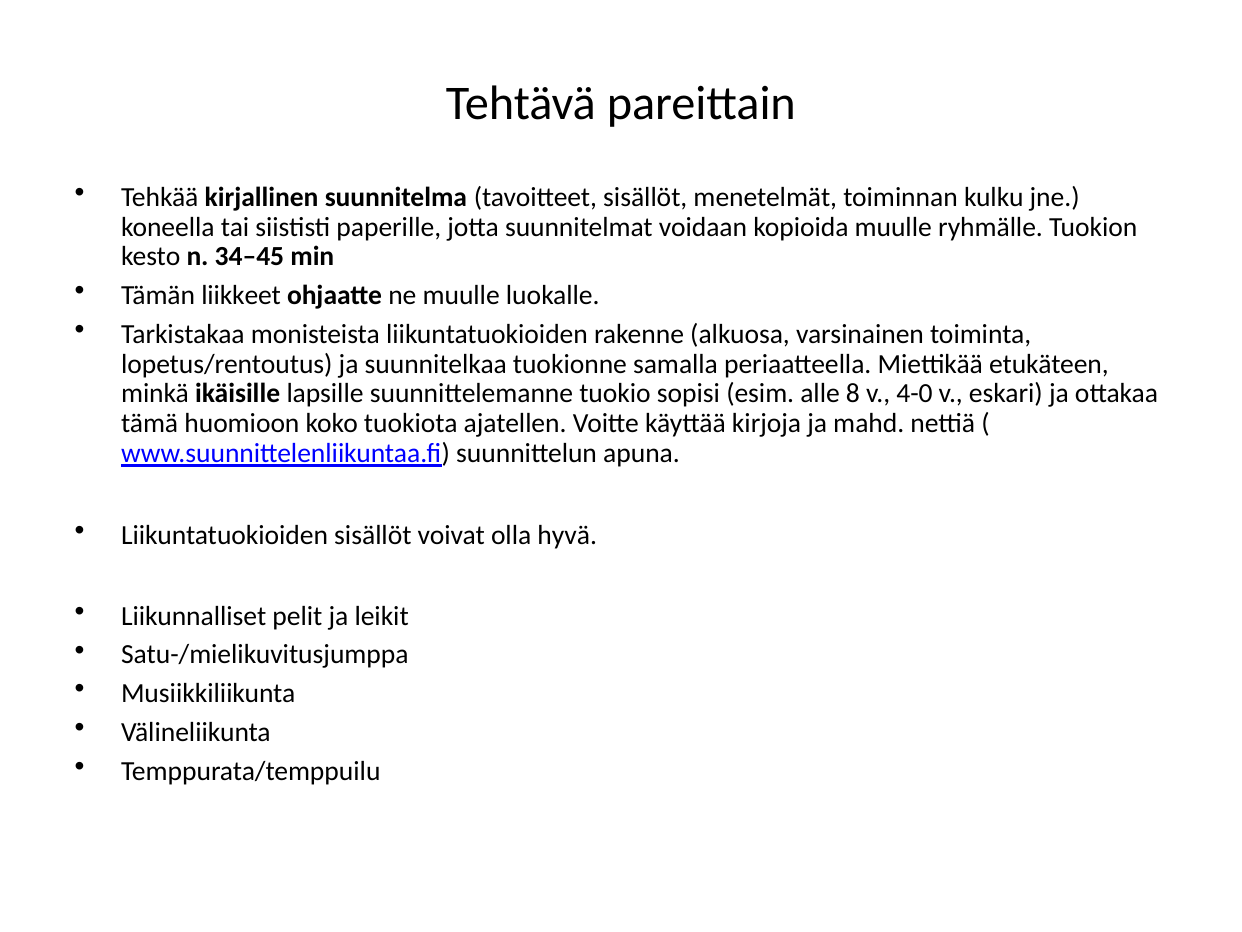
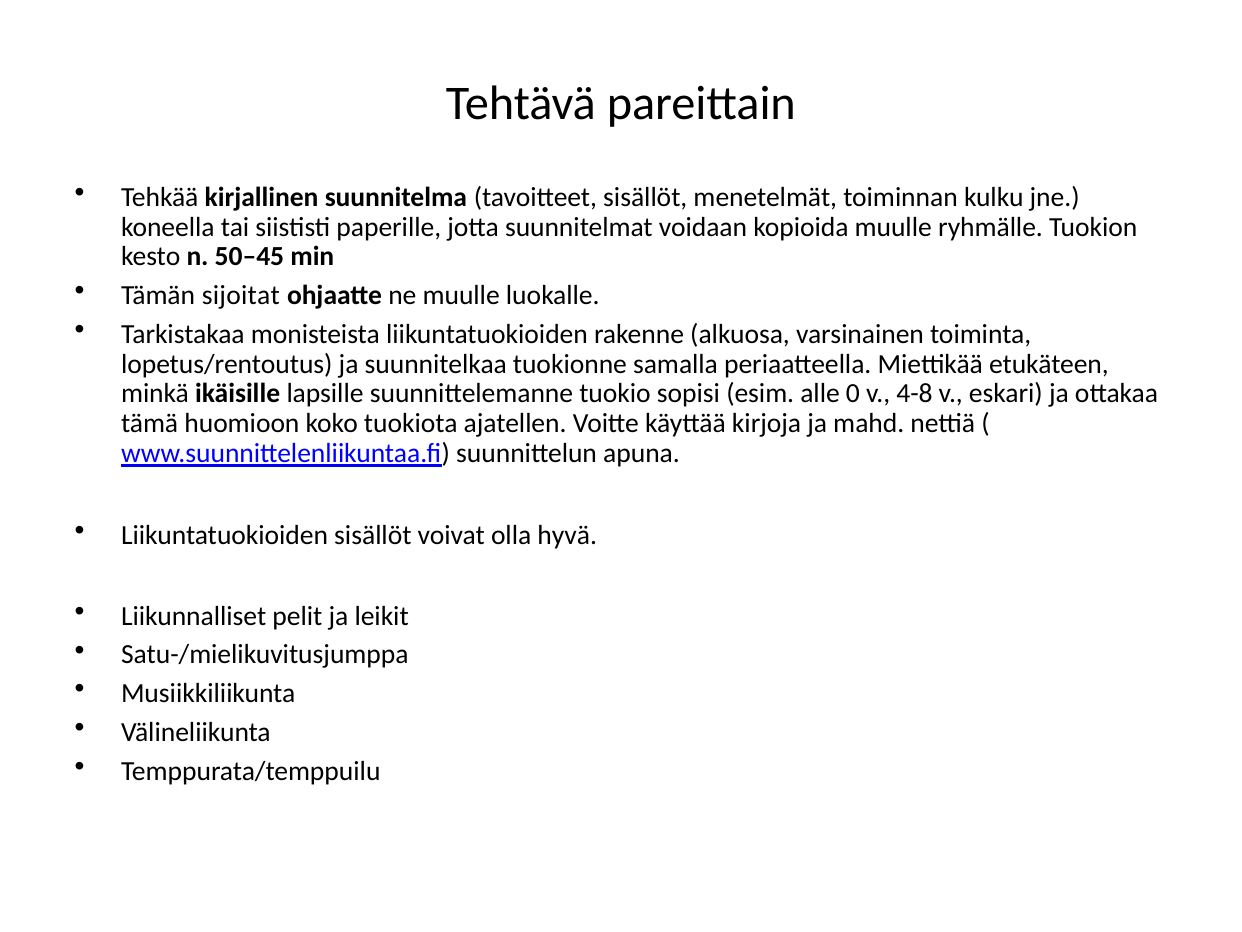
34–45: 34–45 -> 50–45 (249, 257)
liikkeet: liikkeet -> sijoitat (241, 295)
8: 8 -> 0 (853, 394)
4-0: 4-0 -> 4-8 (914, 394)
